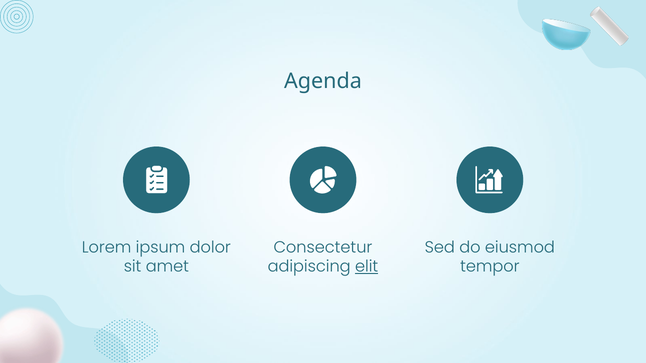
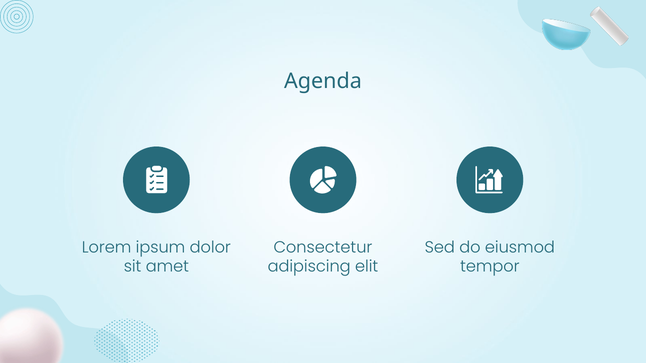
elit underline: present -> none (367, 267)
